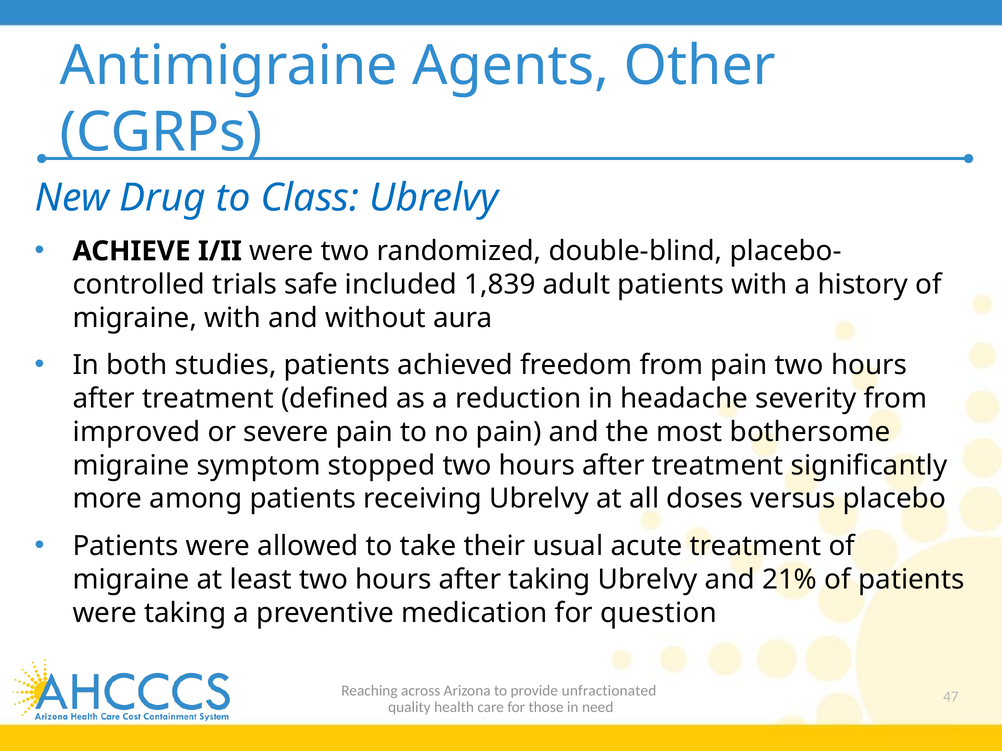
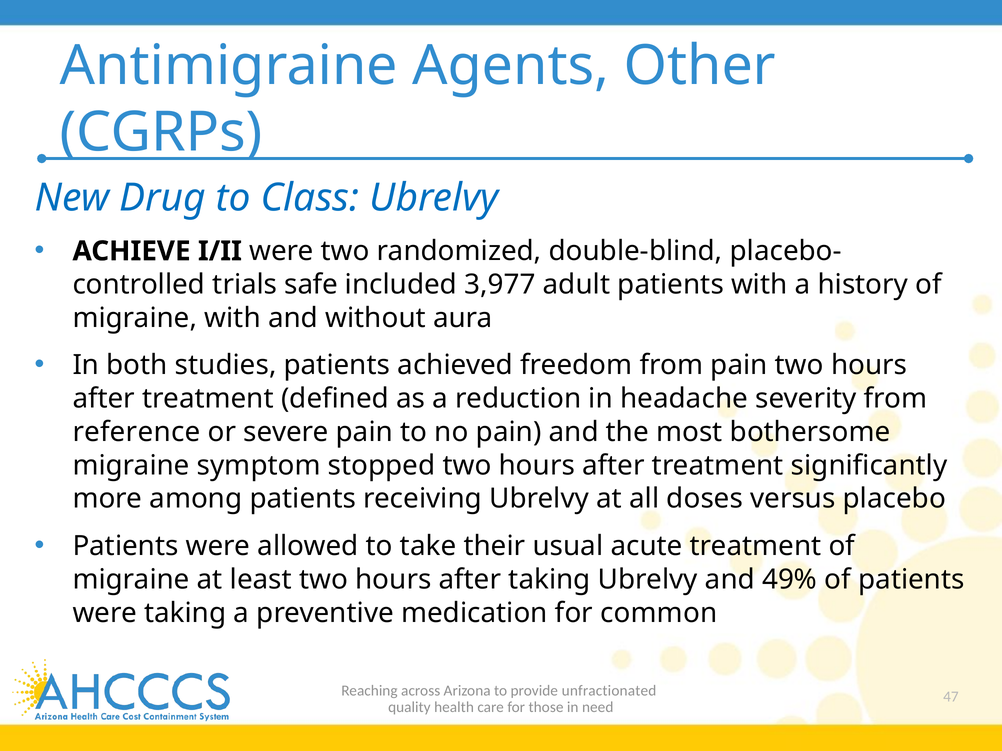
1,839: 1,839 -> 3,977 (500, 285)
improved: improved -> reference (136, 432)
21%: 21% -> 49% (790, 580)
question: question -> common (659, 613)
